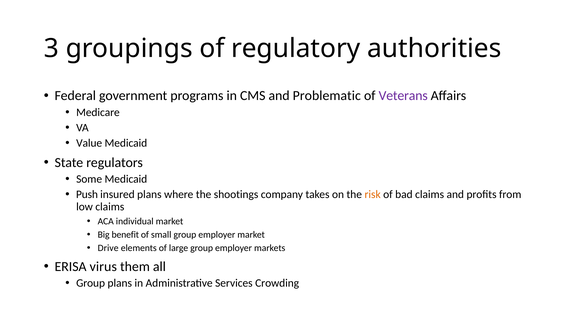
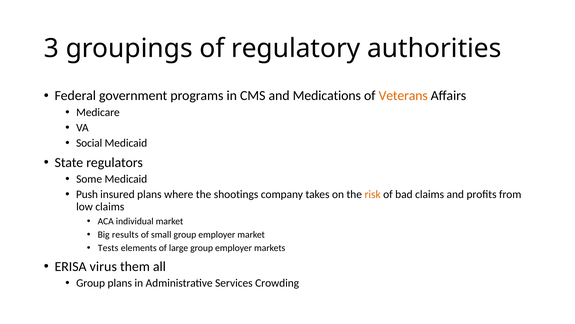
Problematic: Problematic -> Medications (327, 96)
Veterans colour: purple -> orange (403, 96)
Value: Value -> Social (89, 143)
benefit: benefit -> results (125, 234)
Drive: Drive -> Tests (108, 247)
